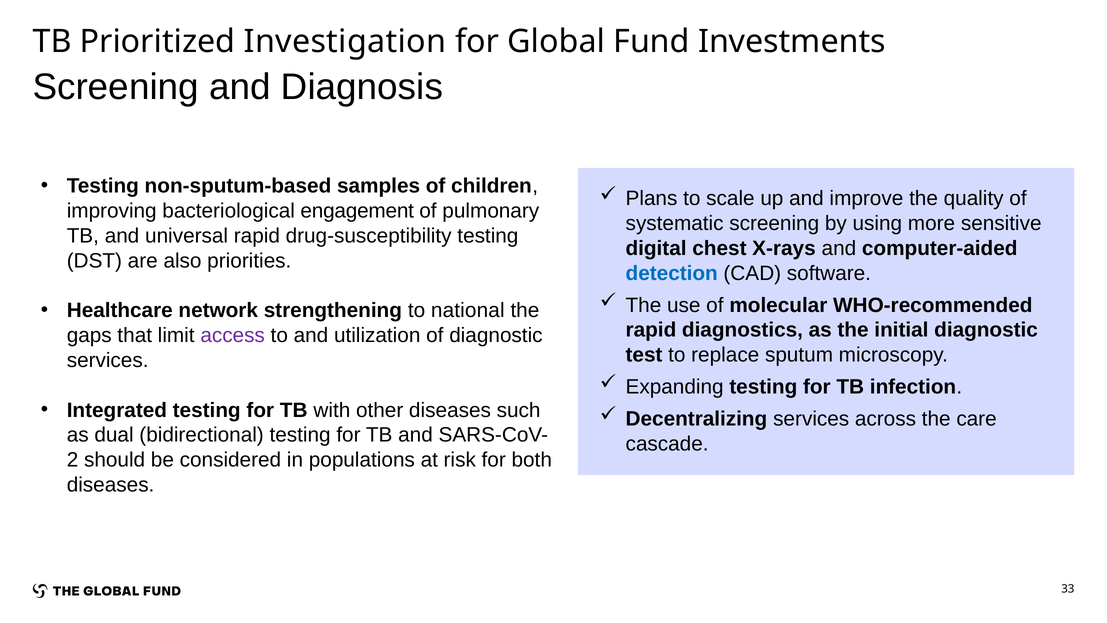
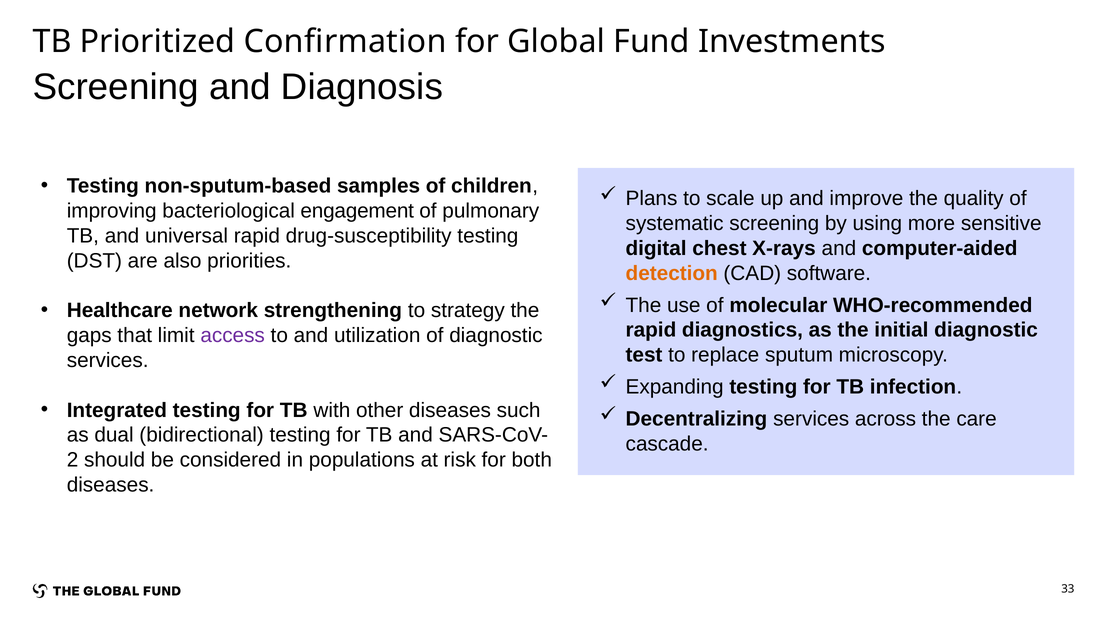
Investigation: Investigation -> Confirmation (345, 42)
detection colour: blue -> orange (672, 273)
national: national -> strategy (468, 310)
